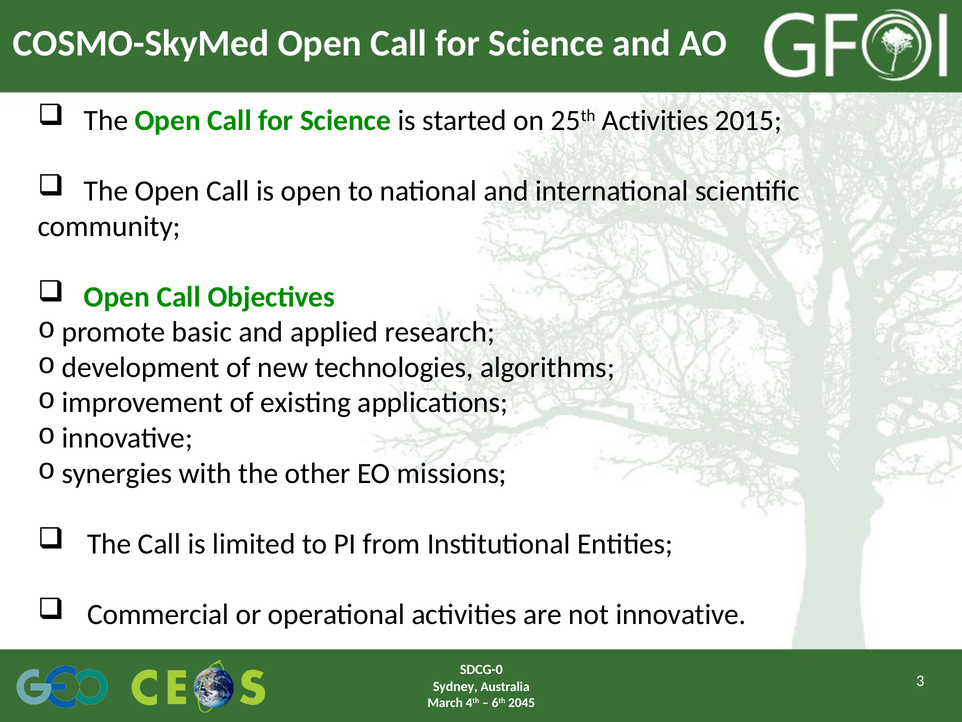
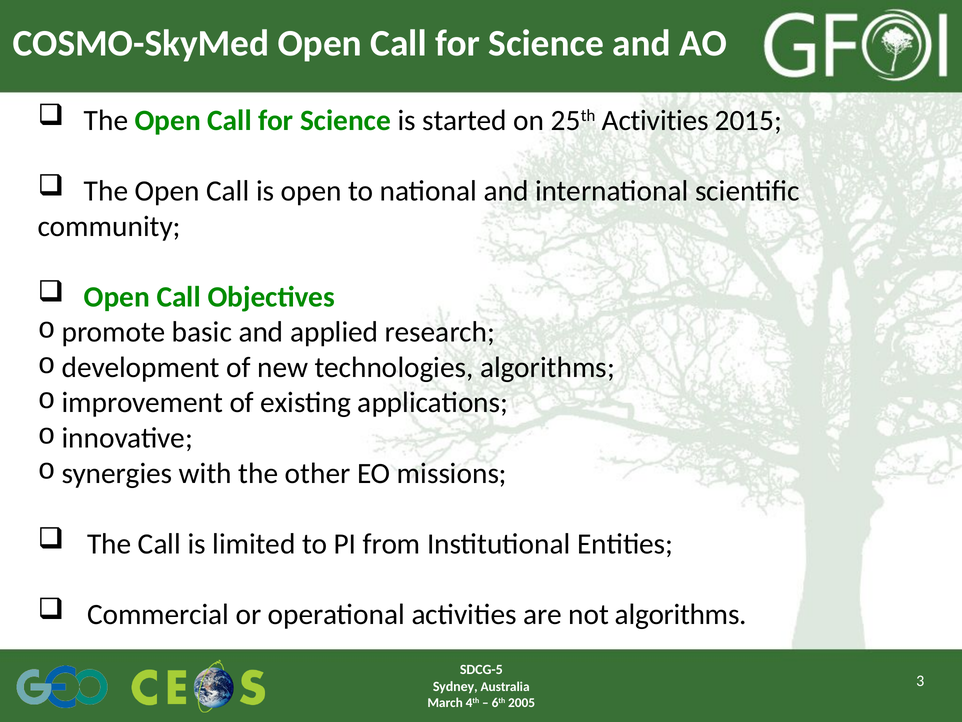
not innovative: innovative -> algorithms (681, 614)
SDCG-0: SDCG-0 -> SDCG-5 (481, 669)
2045: 2045 -> 2005 (522, 702)
